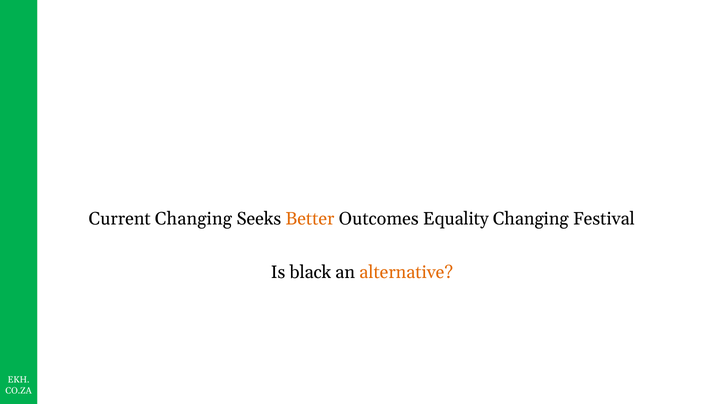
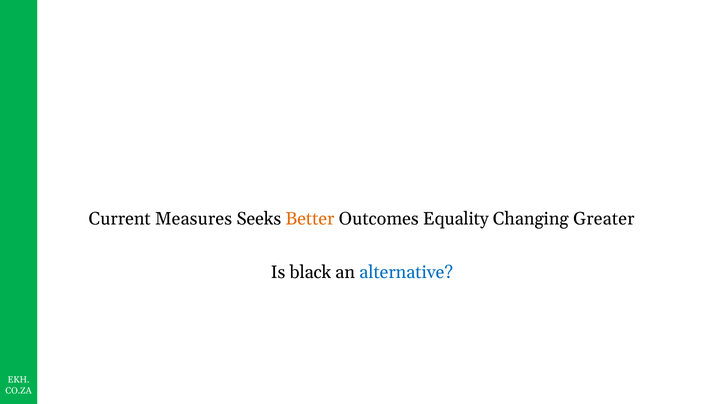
Current Changing: Changing -> Measures (193, 219)
Festival: Festival -> Greater (604, 219)
alternative colour: orange -> blue (406, 272)
